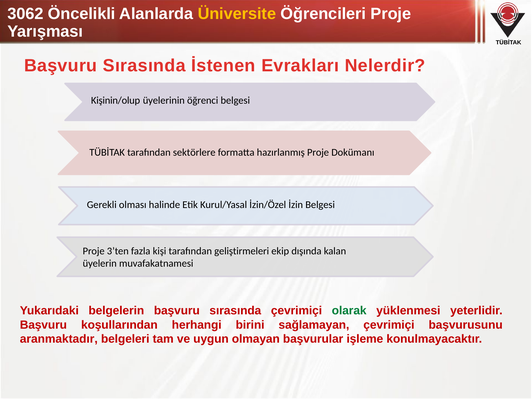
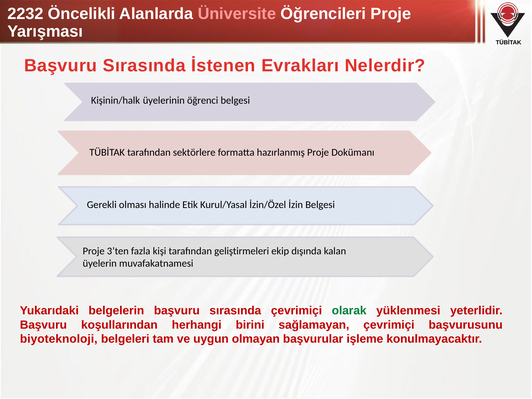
3062: 3062 -> 2232 (25, 14)
Üniversite colour: yellow -> pink (237, 14)
Kişinin/olup: Kişinin/olup -> Kişinin/halk (116, 100)
aranmaktadır: aranmaktadır -> biyoteknoloji (59, 339)
